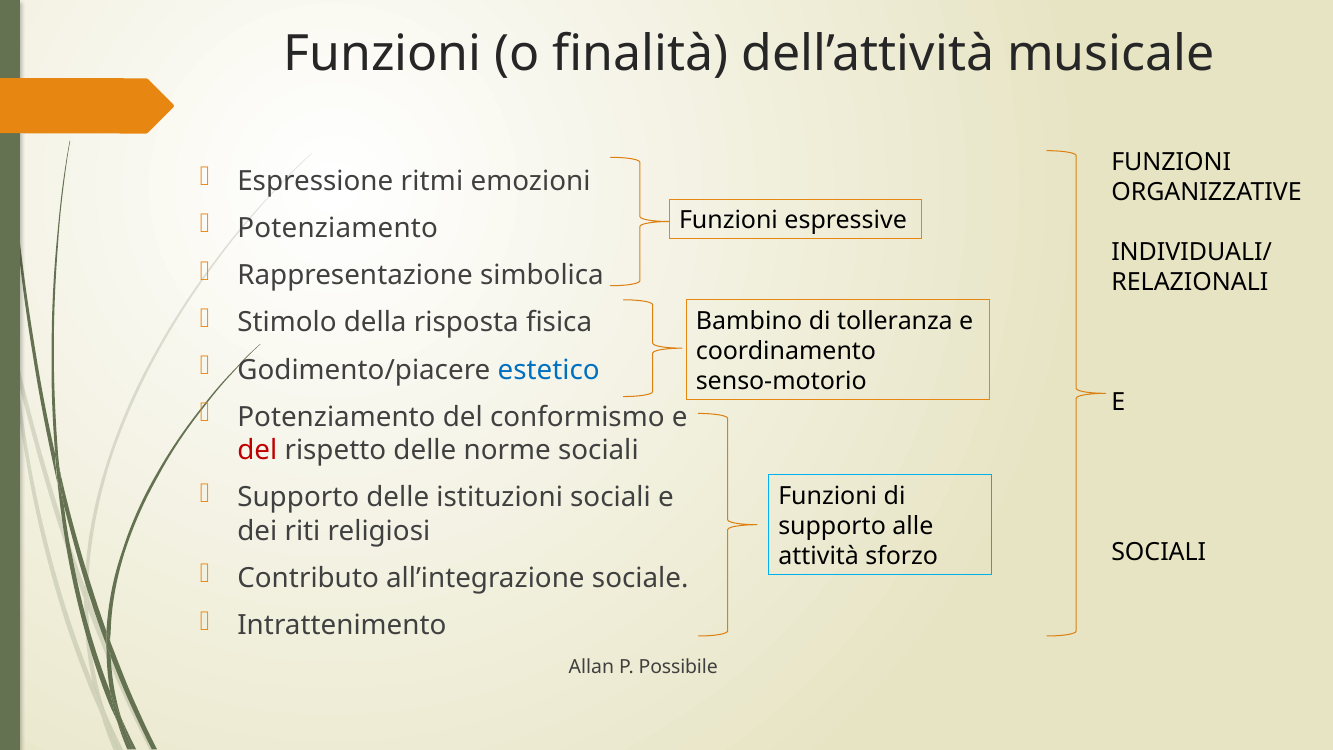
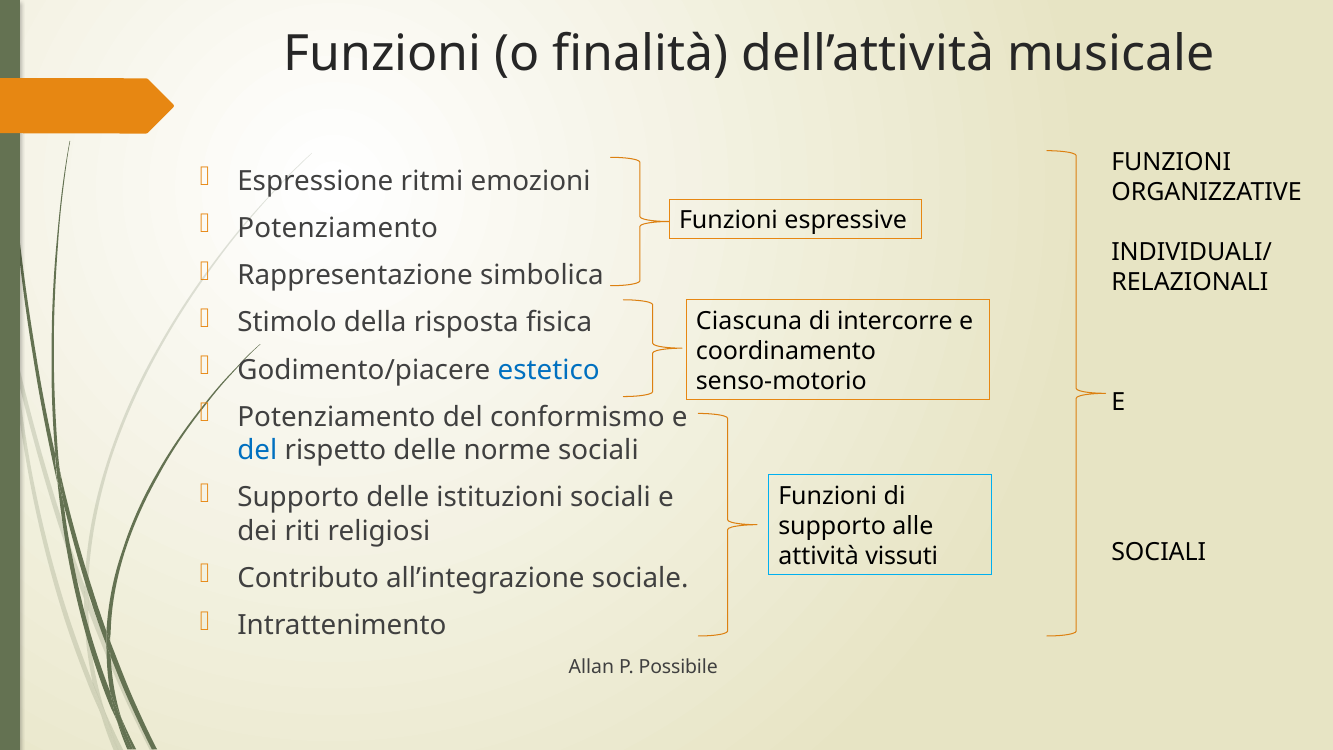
Bambino: Bambino -> Ciascuna (749, 321)
tolleranza: tolleranza -> intercorre (895, 321)
del colour: red -> blue (257, 450)
sforzo: sforzo -> vissuti (902, 556)
